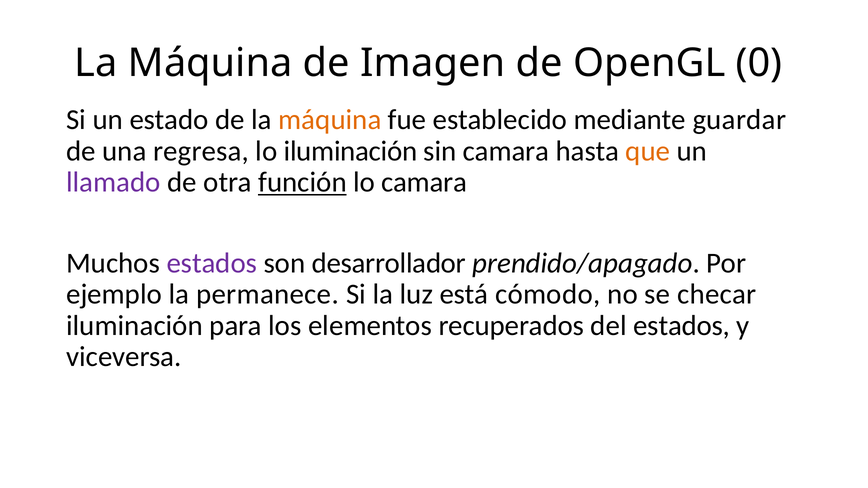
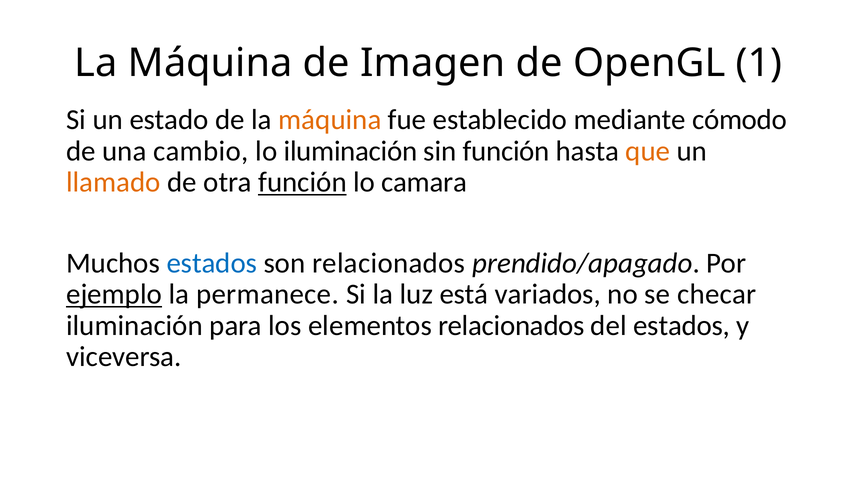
0: 0 -> 1 (759, 63)
guardar: guardar -> cómodo (740, 120)
regresa: regresa -> cambio (201, 151)
sin camara: camara -> función (506, 151)
llamado colour: purple -> orange (113, 183)
estados colour: purple -> blue (212, 263)
son desarrollador: desarrollador -> relacionados (389, 263)
ejemplo underline: none -> present (114, 294)
cómodo: cómodo -> variados (548, 294)
elementos recuperados: recuperados -> relacionados (511, 326)
